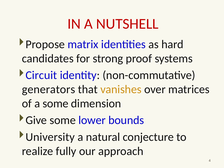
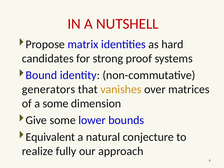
Circuit: Circuit -> Bound (41, 75)
University: University -> Equivalent (50, 137)
